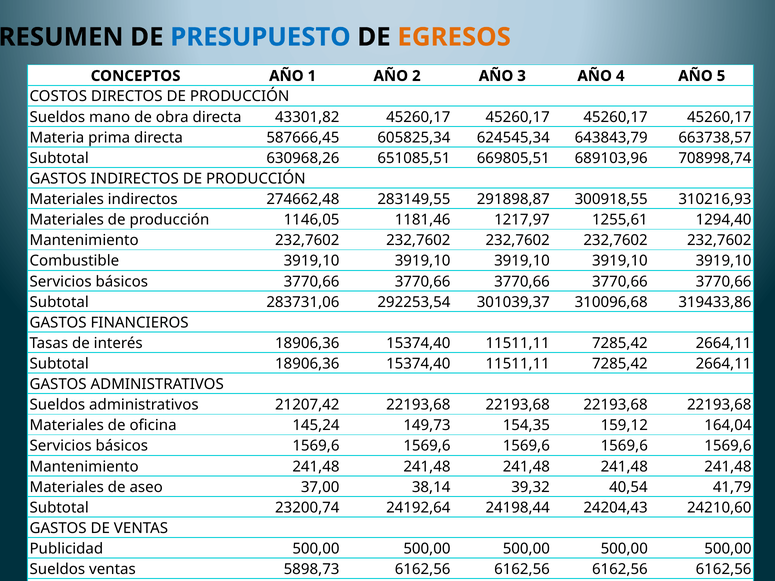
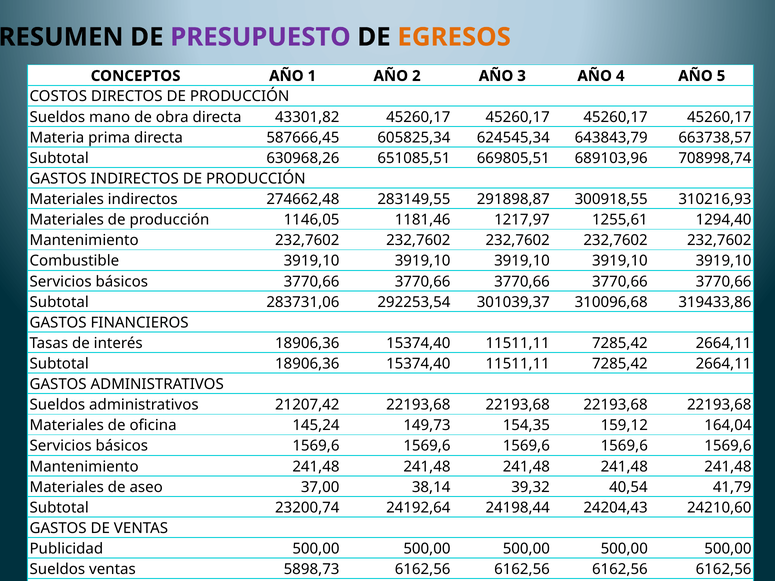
PRESUPUESTO colour: blue -> purple (260, 37)
